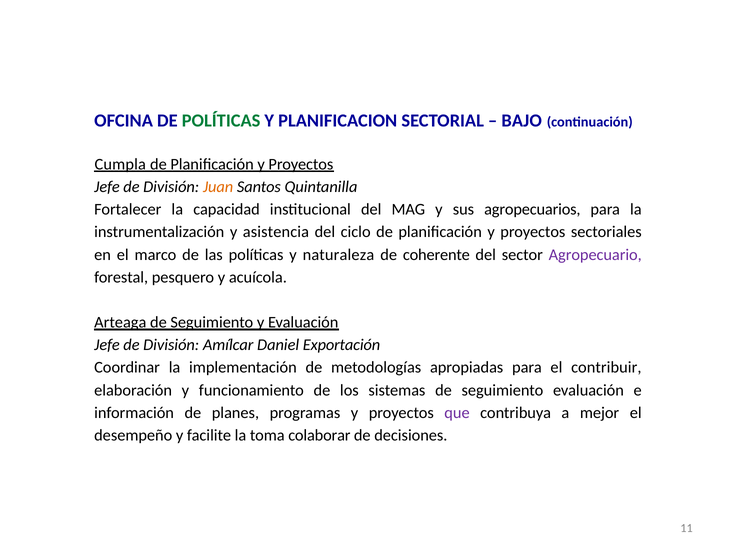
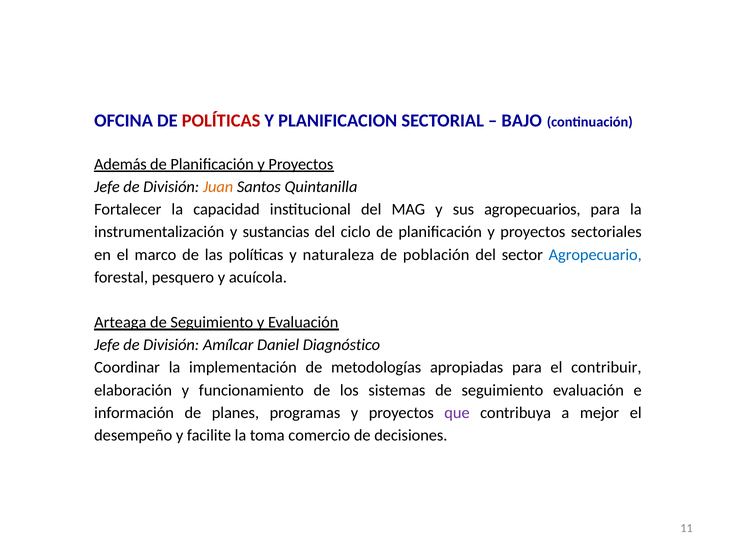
POLÍTICAS colour: green -> red (221, 121)
Cumpla: Cumpla -> Además (120, 164)
asistencia: asistencia -> sustancias (276, 232)
coherente: coherente -> población (436, 254)
Agropecuario colour: purple -> blue (595, 254)
Exportación: Exportación -> Diagnóstico (341, 345)
colaborar: colaborar -> comercio (319, 435)
